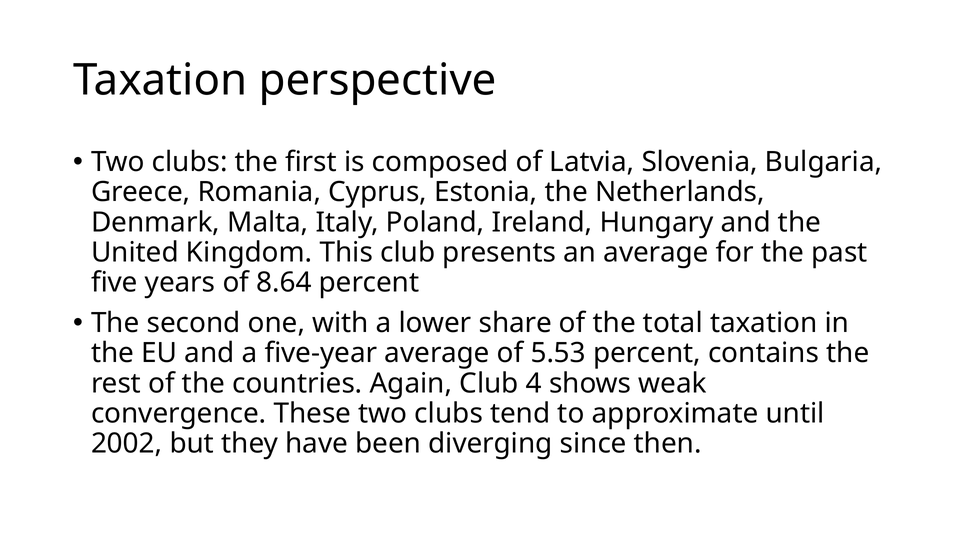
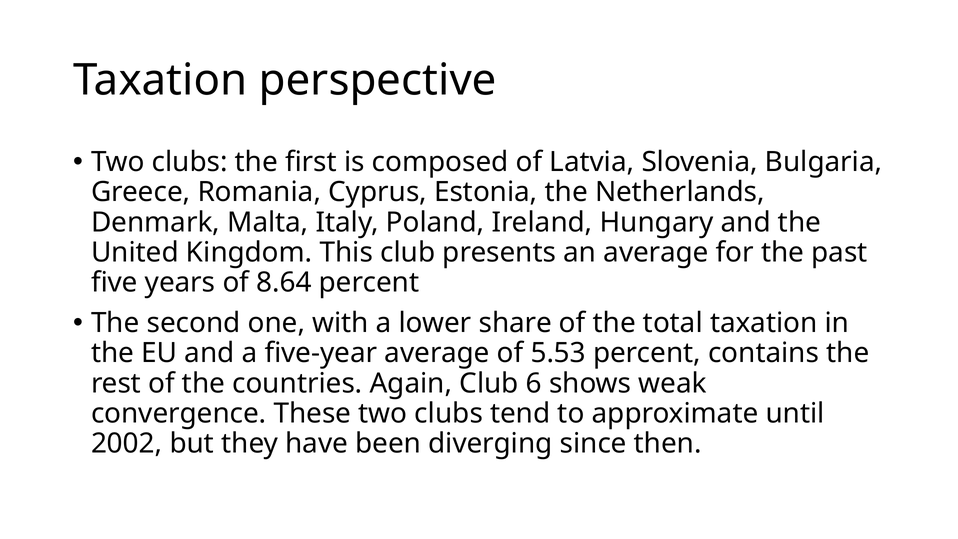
4: 4 -> 6 (534, 383)
